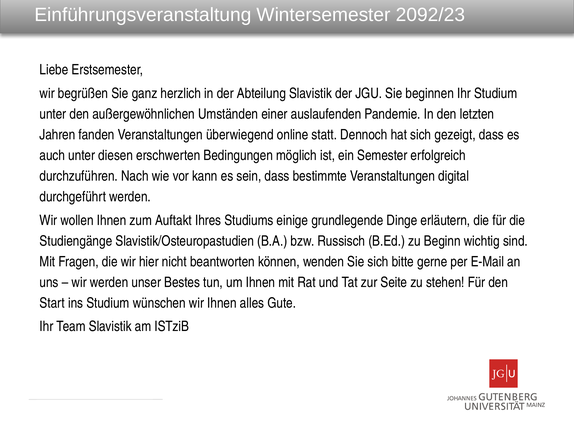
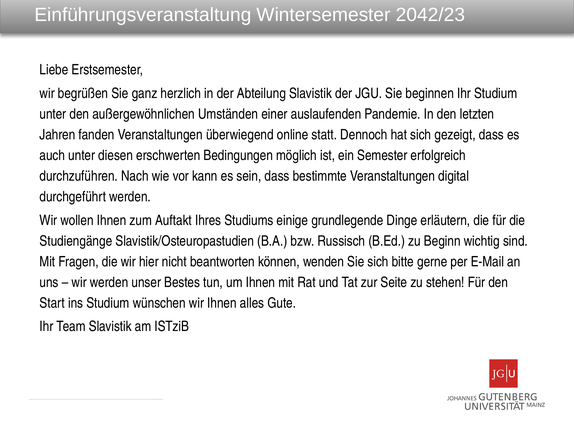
2092/23: 2092/23 -> 2042/23 (430, 15)
